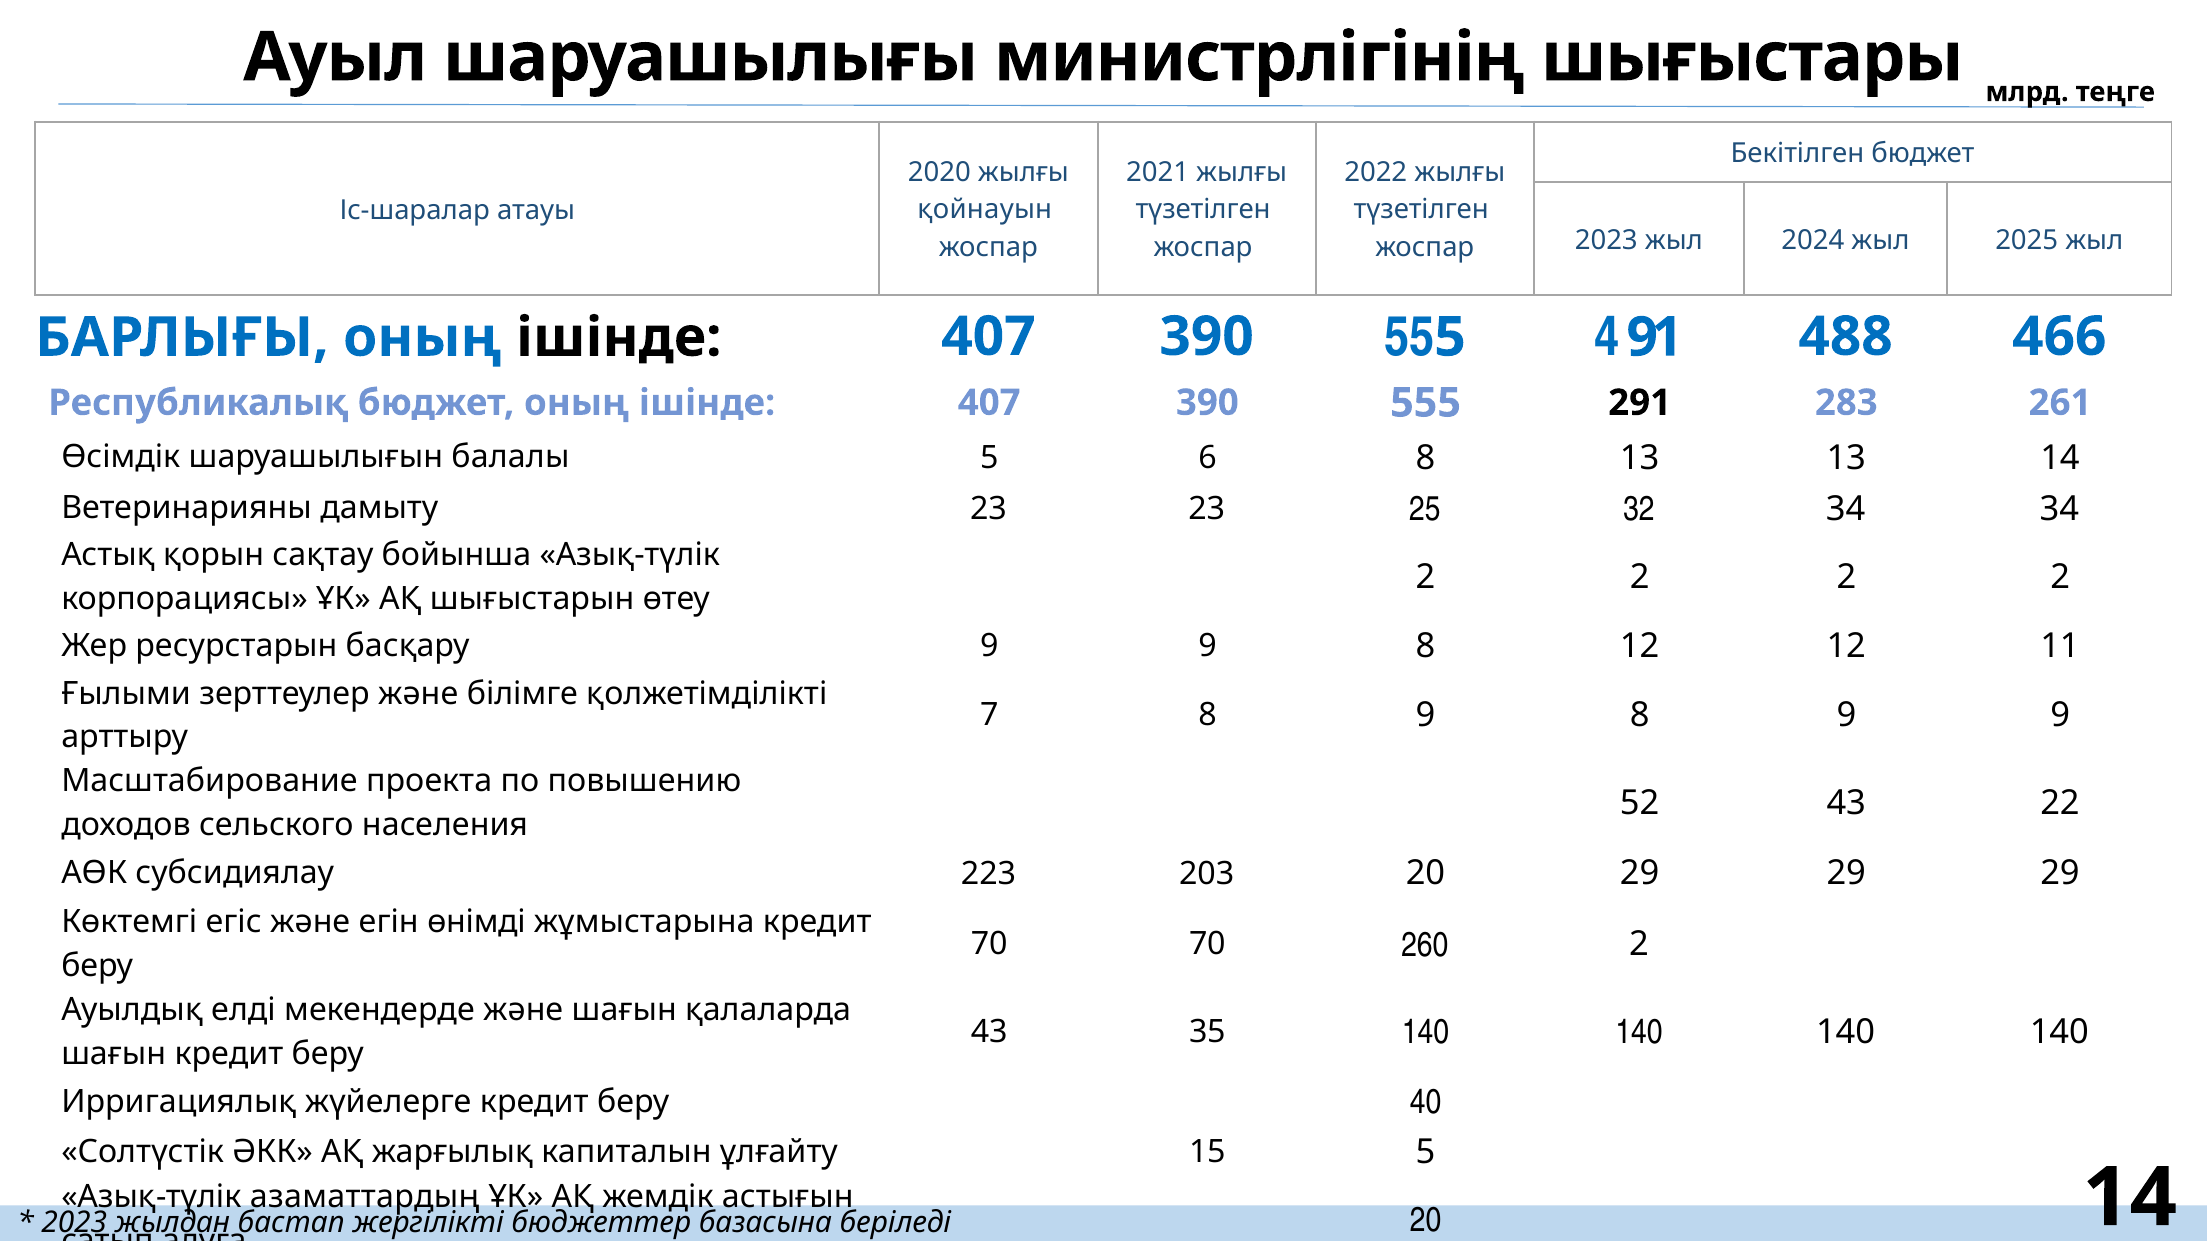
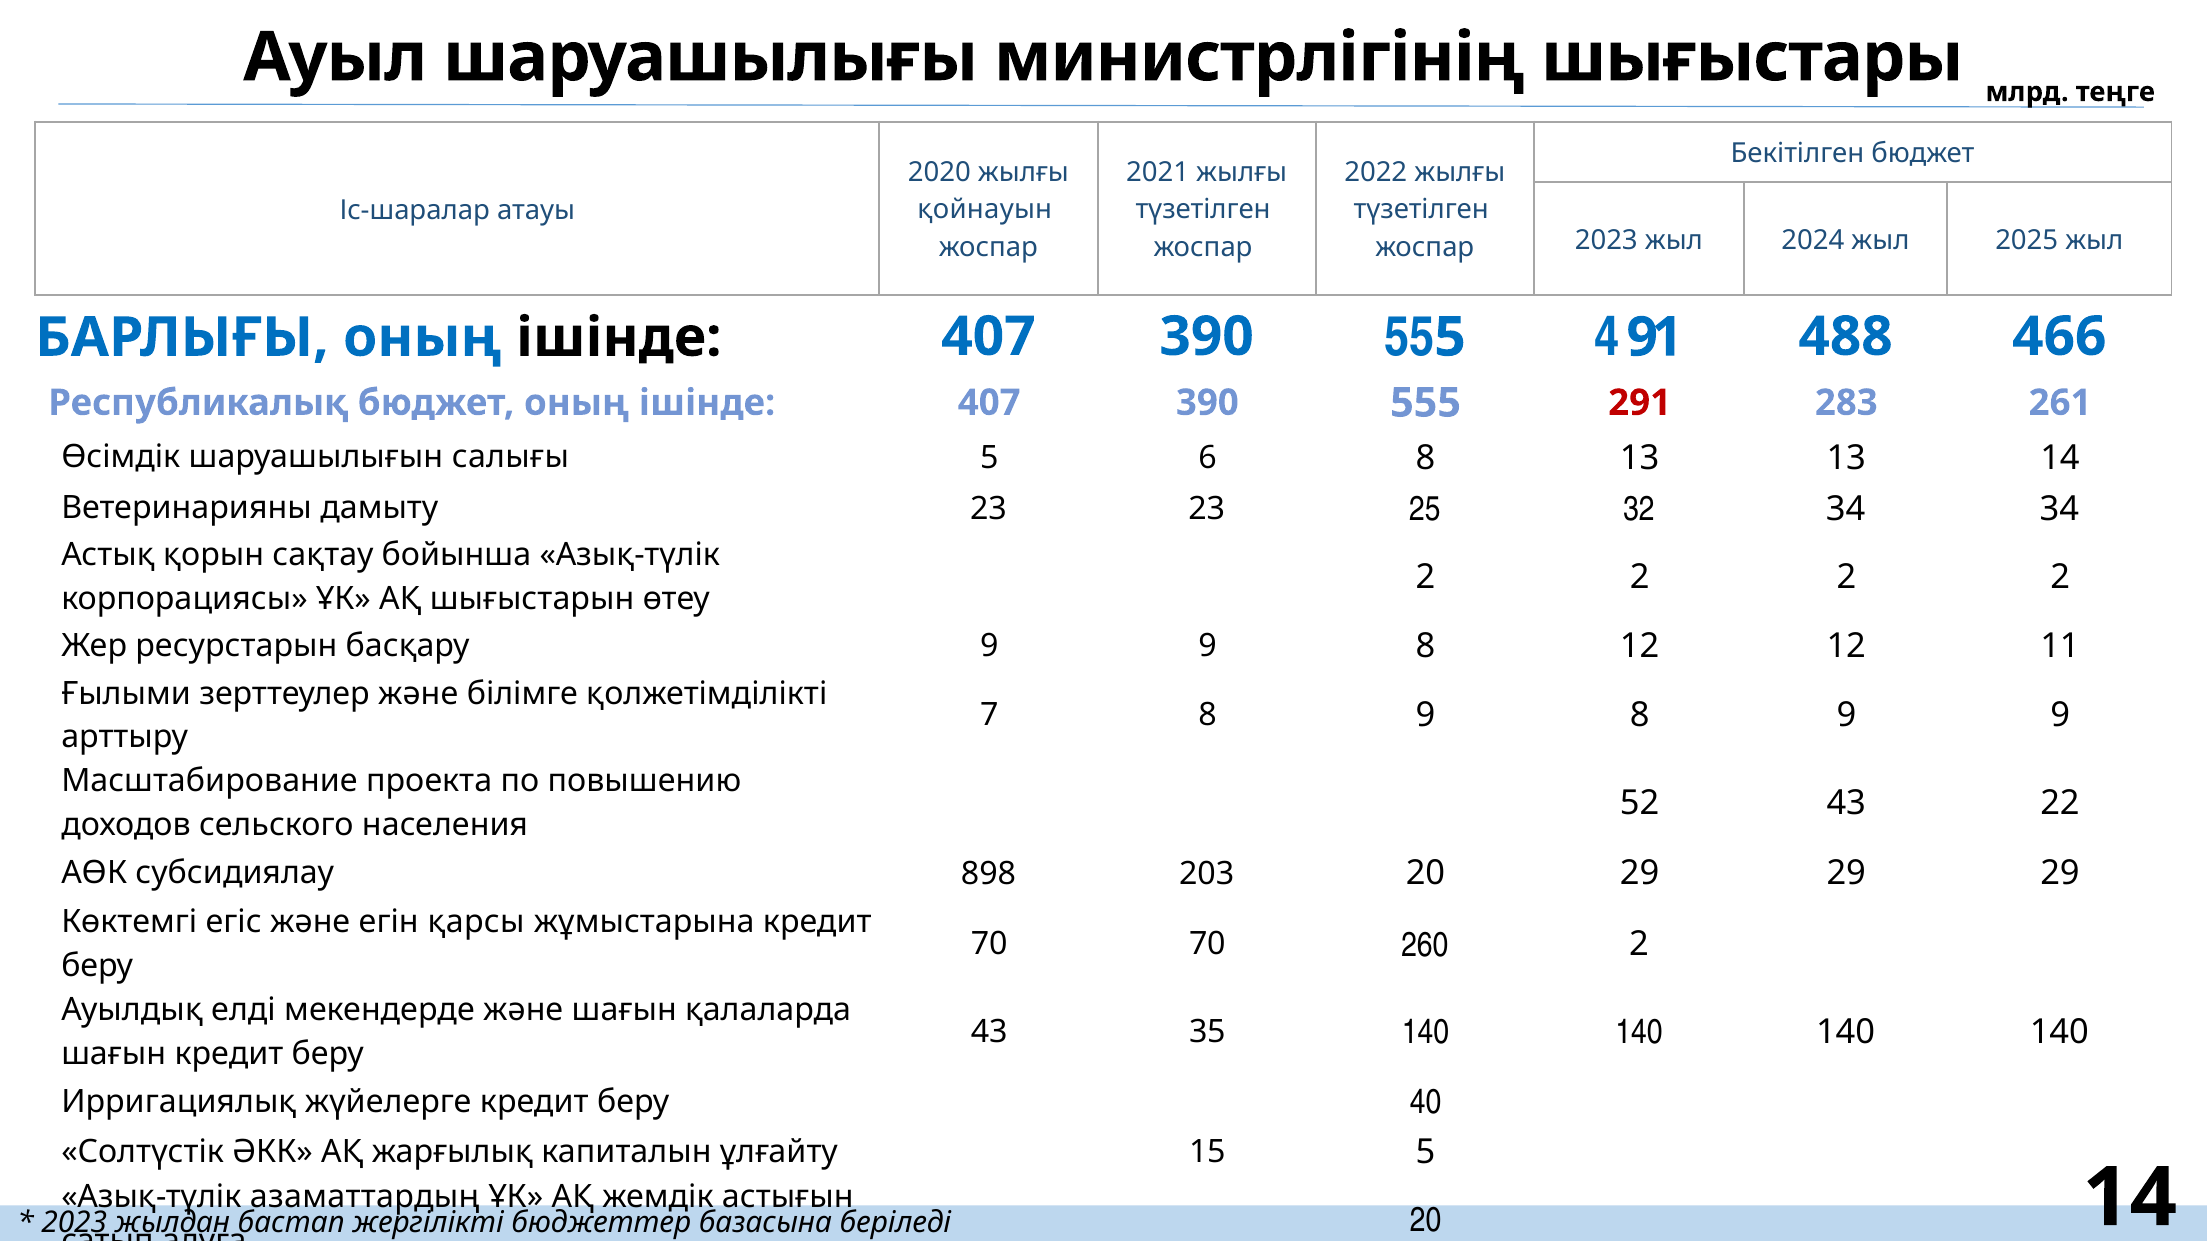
291 colour: black -> red (1640, 403)
балалы: балалы -> салығы (510, 457)
223: 223 -> 898 (989, 874)
өнімді: өнімді -> қарсы (476, 922)
